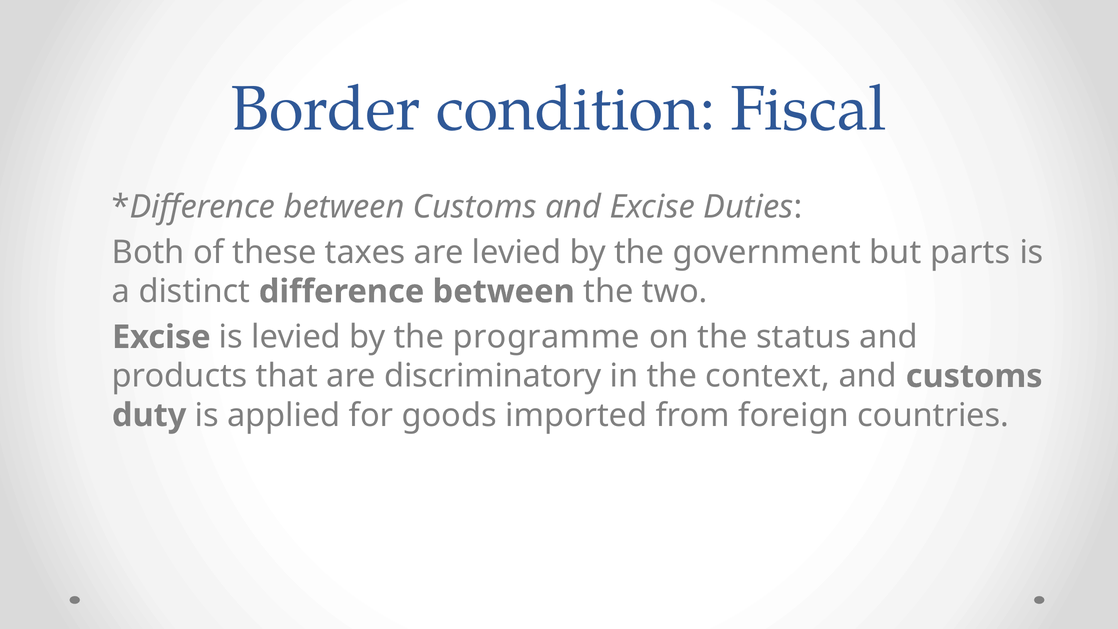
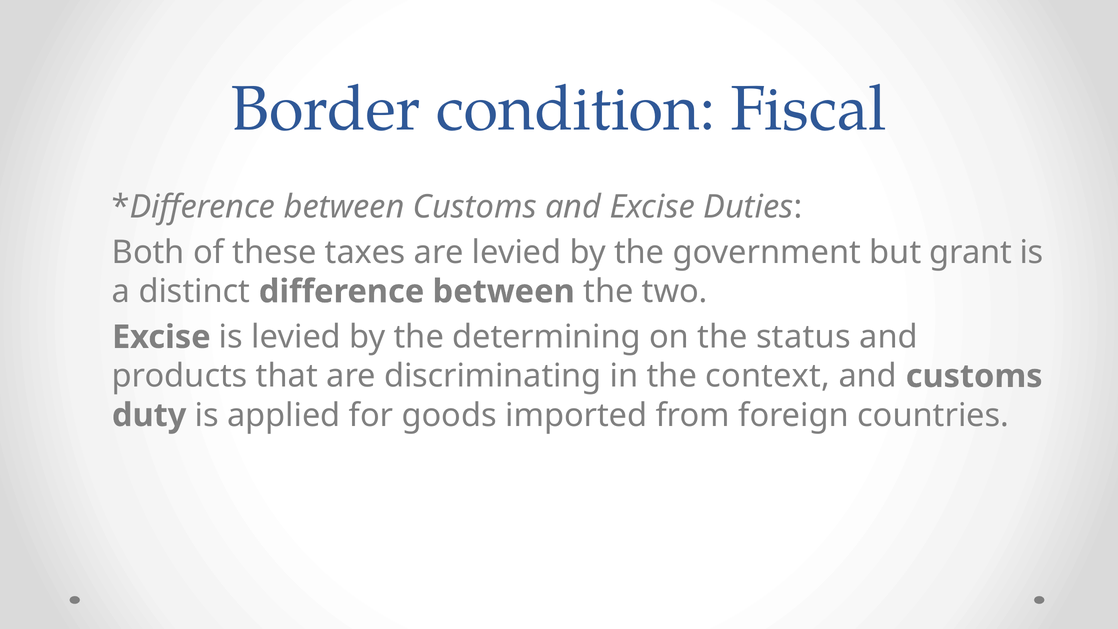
parts: parts -> grant (971, 252)
programme: programme -> determining (547, 337)
discriminatory: discriminatory -> discriminating (493, 376)
